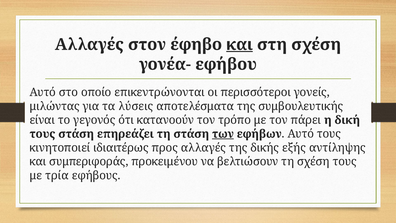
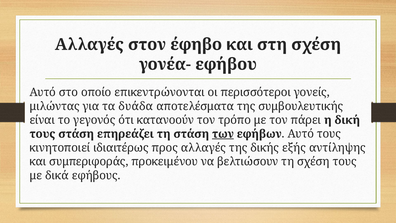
και underline: present -> none (240, 44)
λύσεις: λύσεις -> δυάδα (136, 106)
τρία: τρία -> δικά (57, 175)
